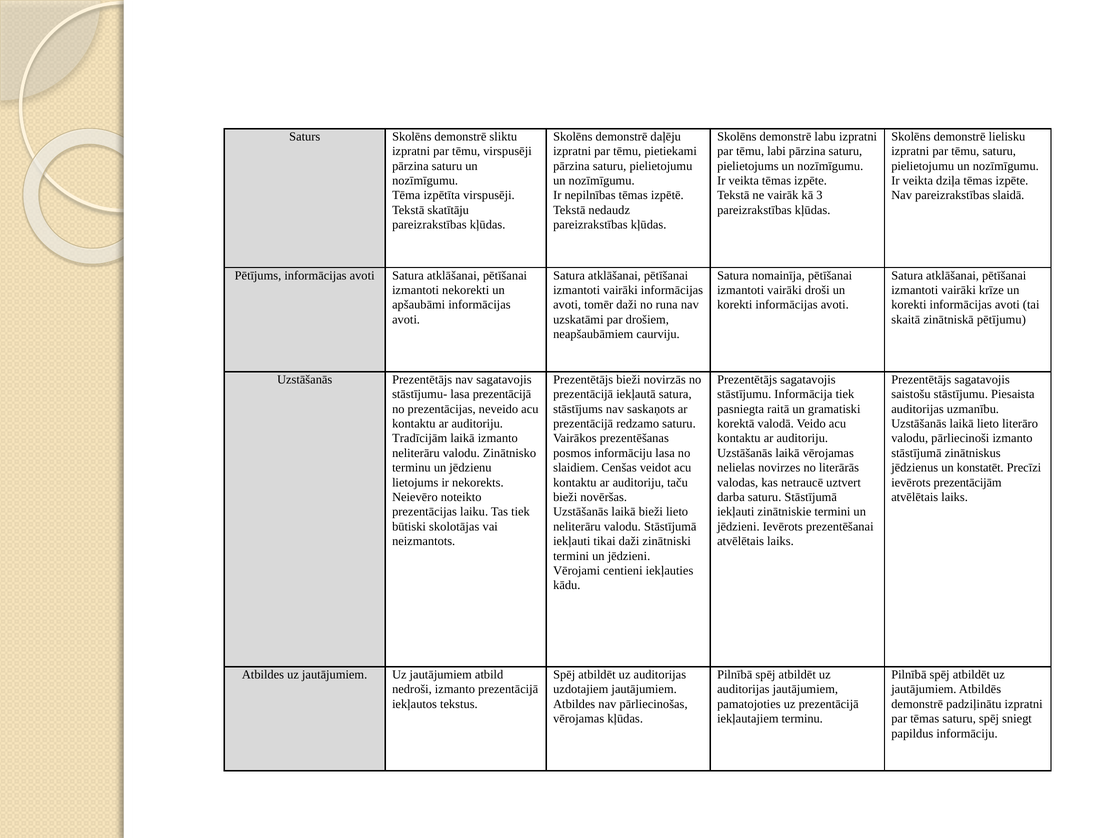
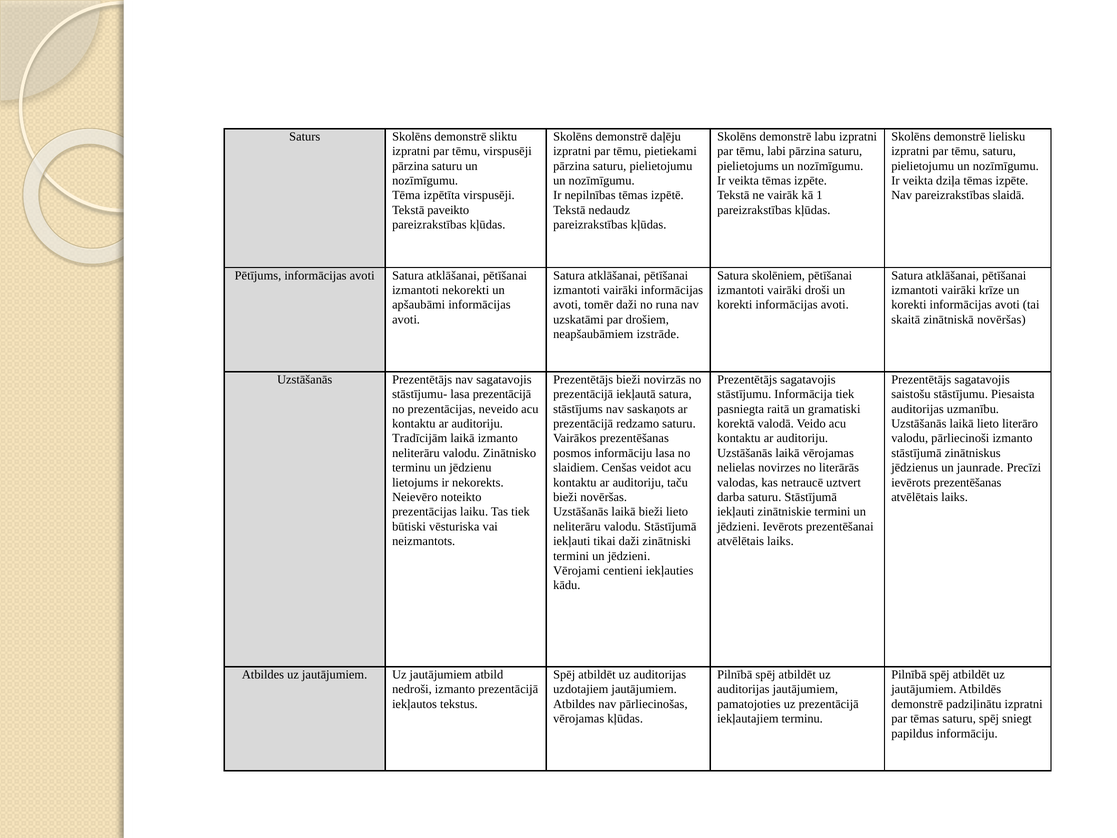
3: 3 -> 1 (819, 195)
skatītāju: skatītāju -> paveikto (448, 210)
nomainīja: nomainīja -> skolēniem (778, 275)
zinātniskā pētījumu: pētījumu -> novēršas (1001, 319)
caurviju: caurviju -> izstrāde (658, 334)
konstatēt: konstatēt -> jaunrade (980, 468)
ievērots prezentācijām: prezentācijām -> prezentēšanas (968, 482)
skolotājas: skolotājas -> vēsturiska (454, 526)
